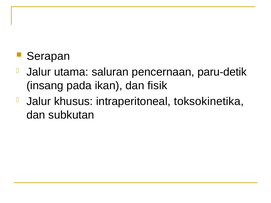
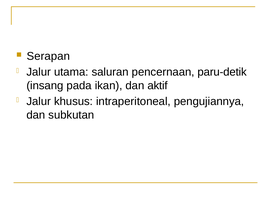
fisik: fisik -> aktif (158, 86)
toksokinetika: toksokinetika -> pengujiannya (209, 102)
